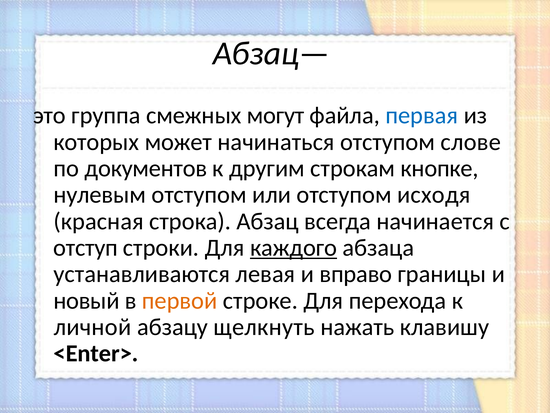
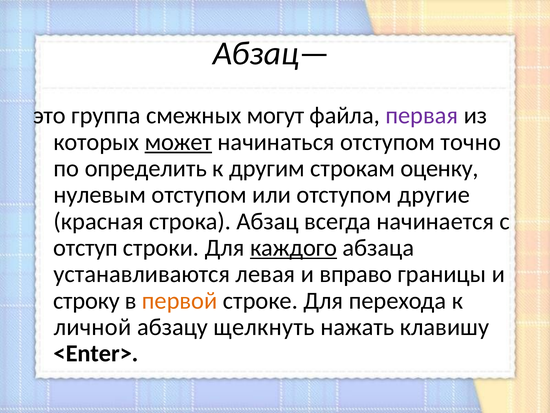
первая colour: blue -> purple (422, 115)
может underline: none -> present (178, 142)
слове: слове -> точно (471, 142)
документов: документов -> определить (146, 168)
кнопке: кнопке -> оценку (440, 168)
исходя: исходя -> другие (434, 195)
новый: новый -> строку (86, 300)
